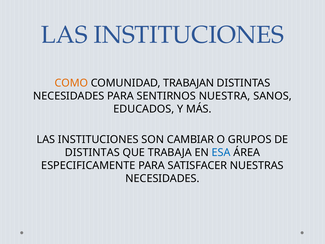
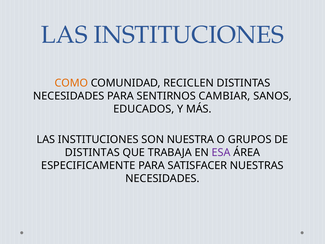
TRABAJAN: TRABAJAN -> RECICLEN (189, 83)
NUESTRA: NUESTRA -> CAMBIAR (225, 96)
CAMBIAR: CAMBIAR -> NUESTRA (190, 139)
ESA colour: blue -> purple (221, 152)
